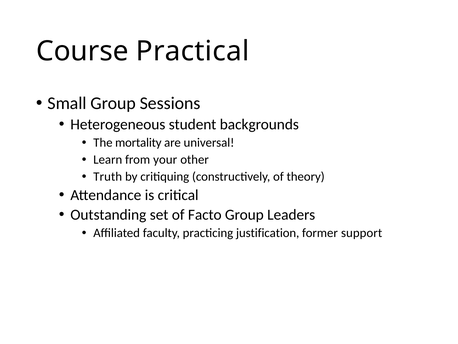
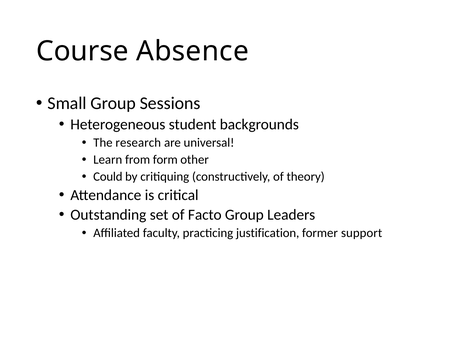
Practical: Practical -> Absence (193, 51)
mortality: mortality -> research (138, 143)
your: your -> form (165, 160)
Truth: Truth -> Could (108, 176)
